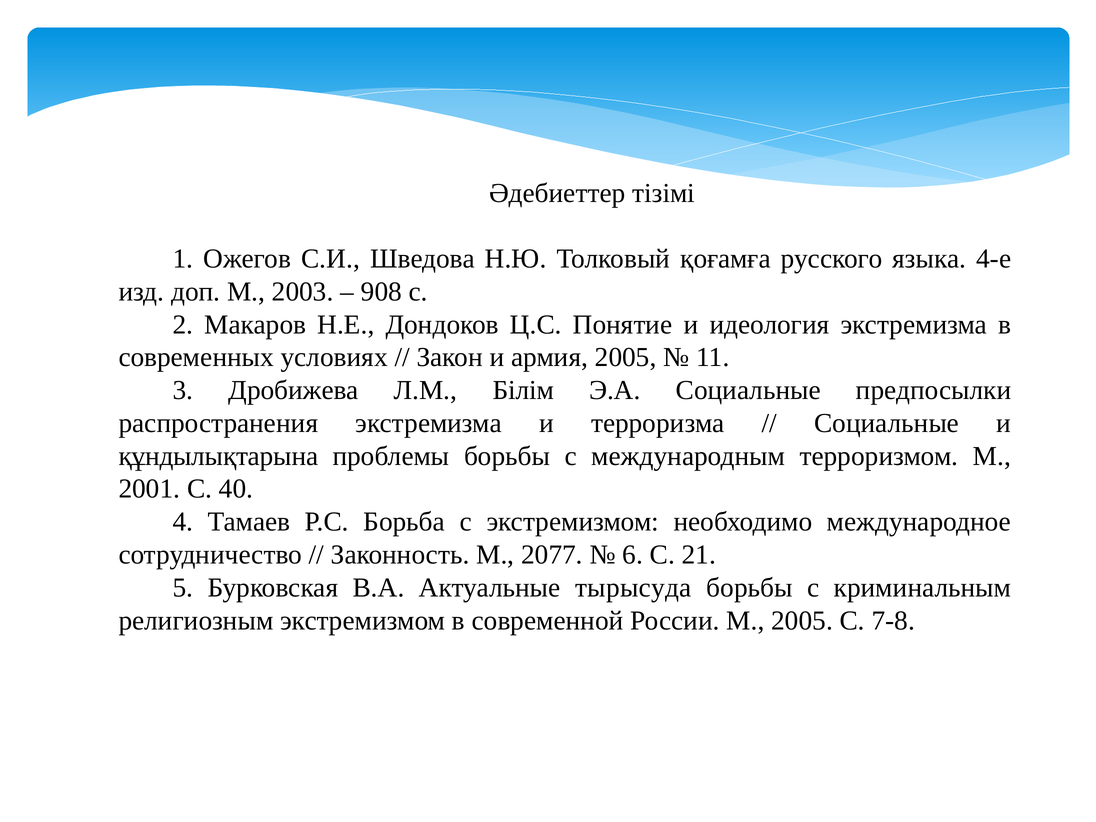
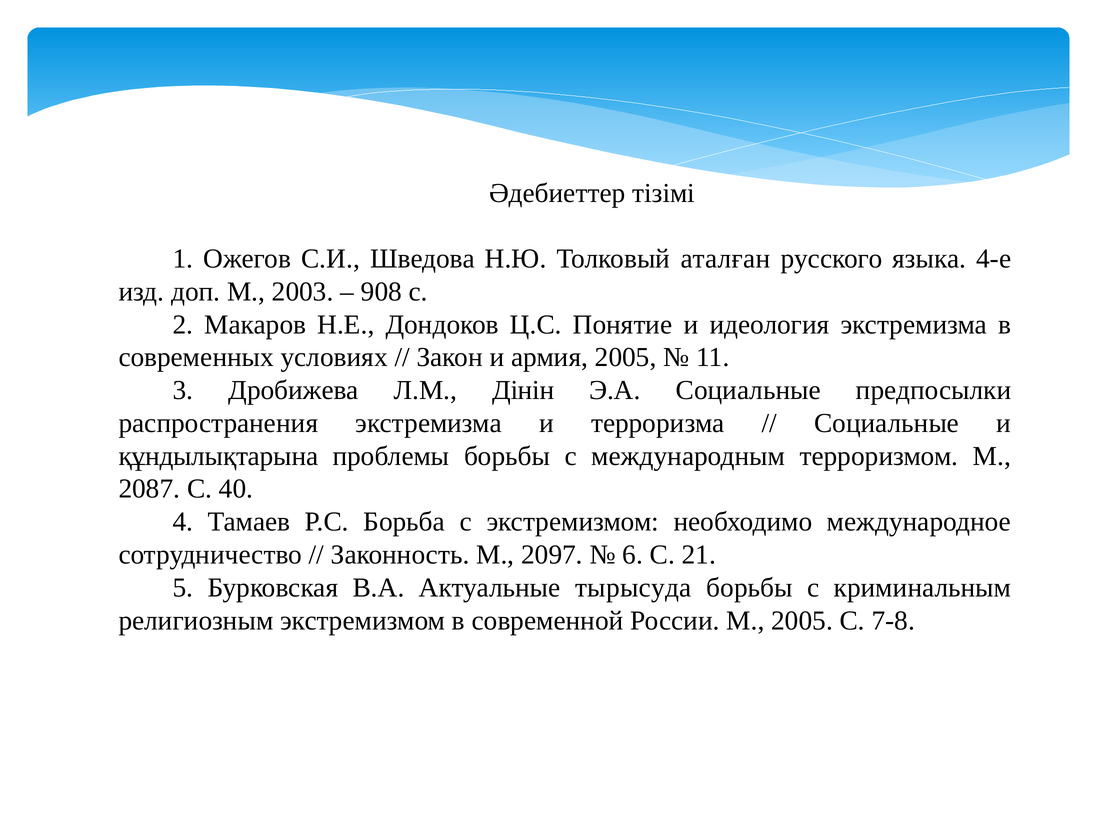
қоғамға: қоғамға -> аталған (725, 259)
Білім: Білім -> Дінін (523, 390)
2001: 2001 -> 2087 (149, 489)
2077: 2077 -> 2097 (552, 555)
